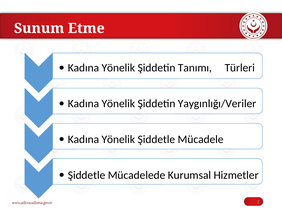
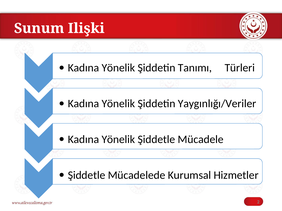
Etme: Etme -> Ilişki (86, 28)
